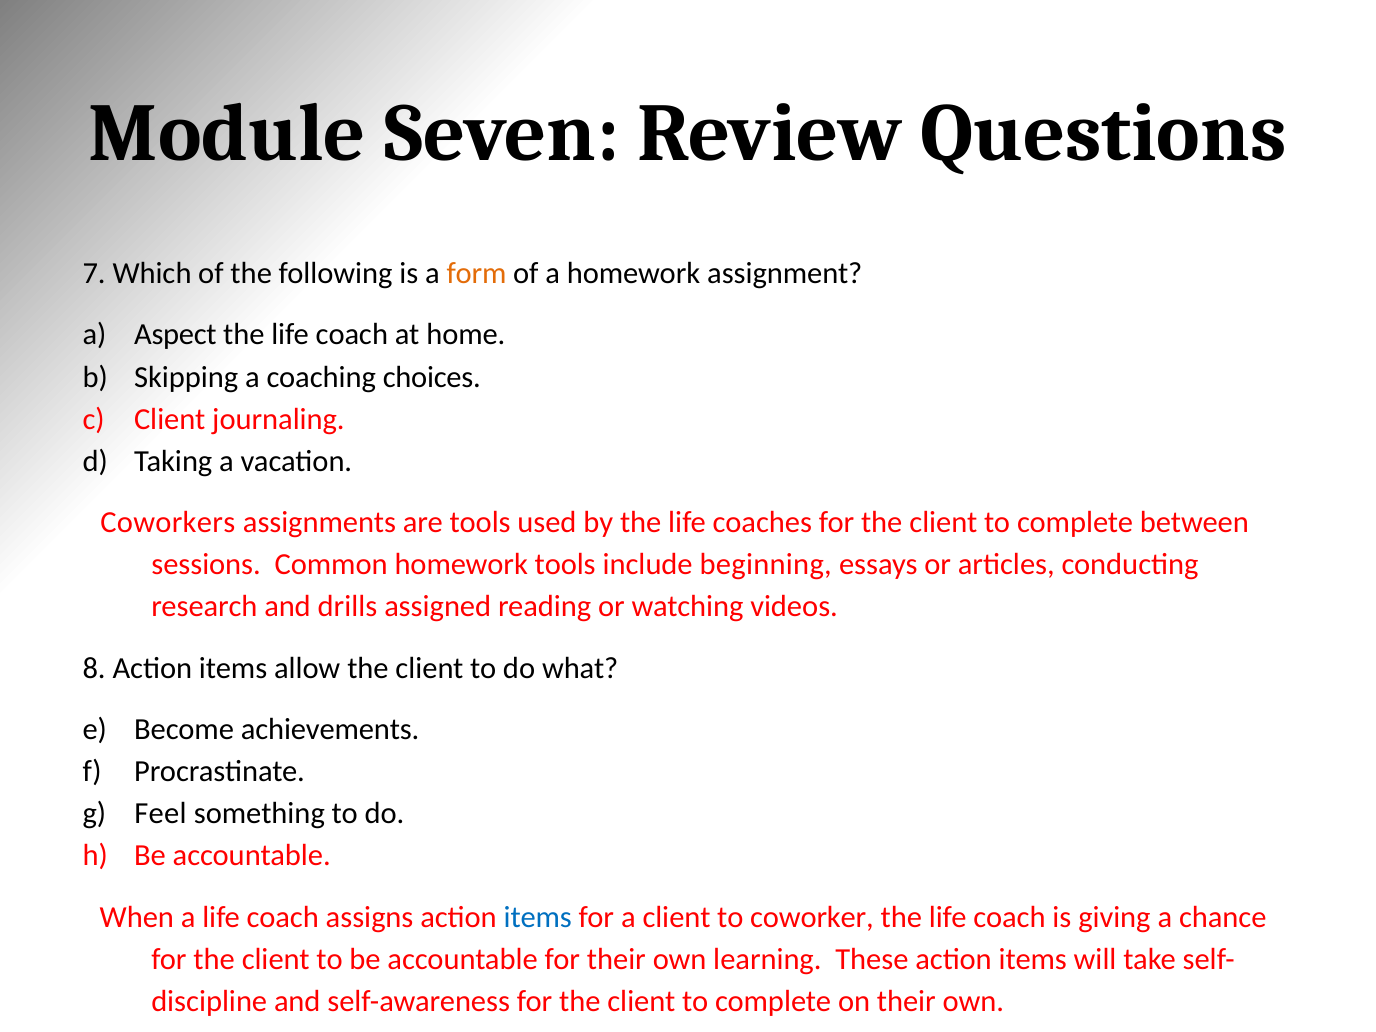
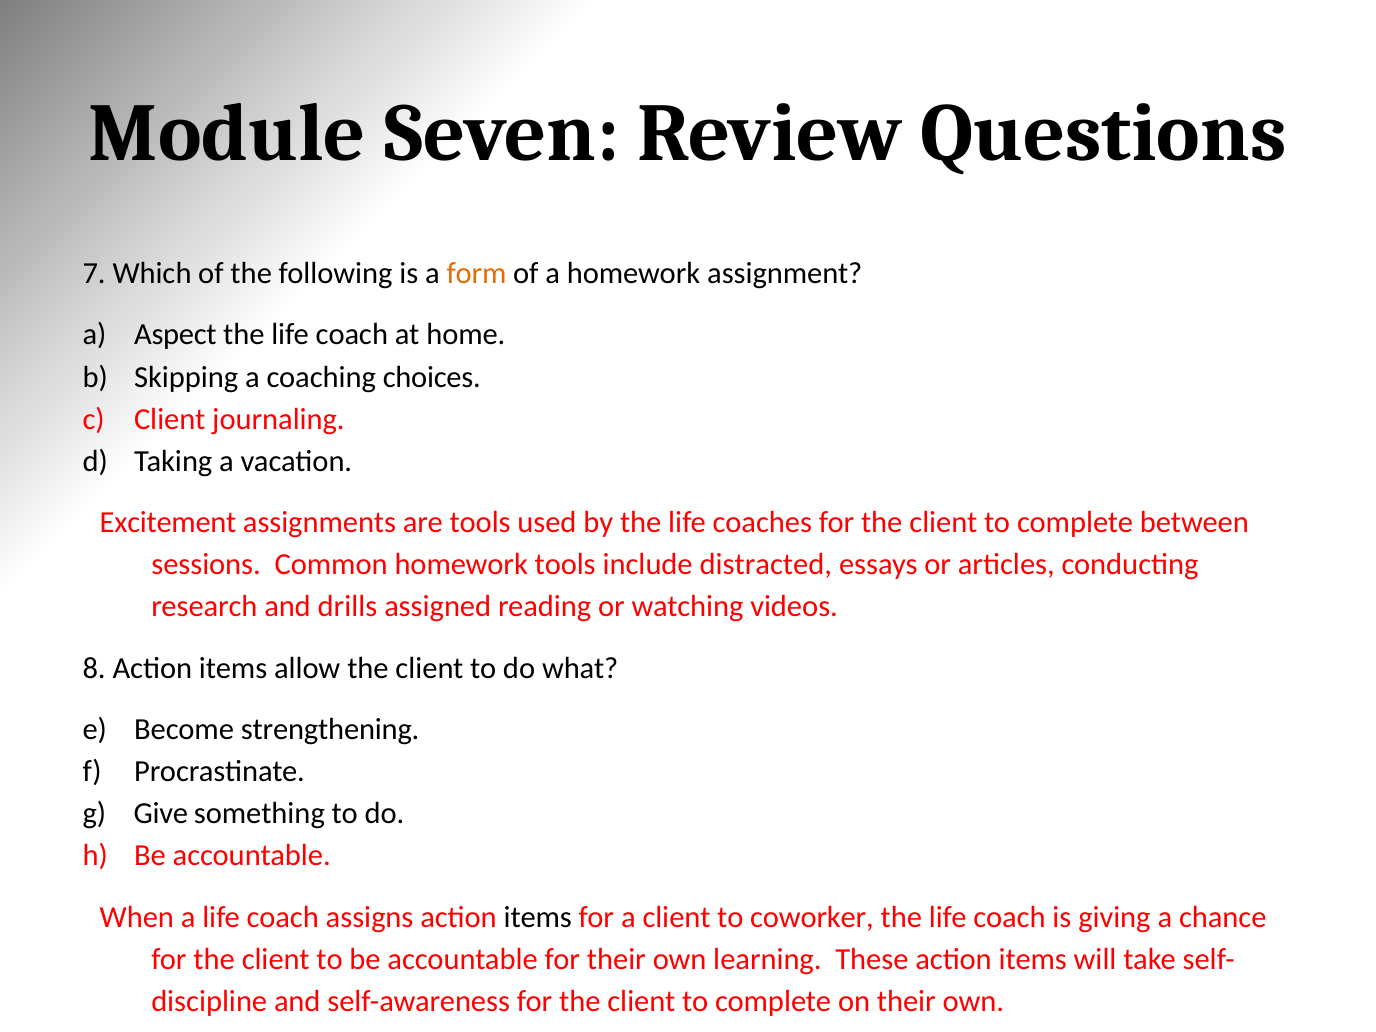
Coworkers: Coworkers -> Excitement (168, 523)
beginning: beginning -> distracted (766, 565)
achievements: achievements -> strengthening (330, 729)
Feel: Feel -> Give (161, 814)
items colour: blue -> black (538, 917)
